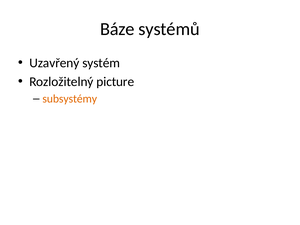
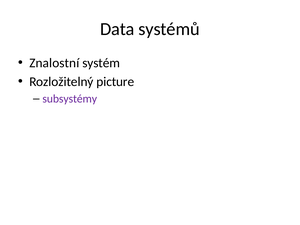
Báze: Báze -> Data (117, 29)
Uzavřený: Uzavřený -> Znalostní (54, 63)
subsystémy colour: orange -> purple (70, 99)
